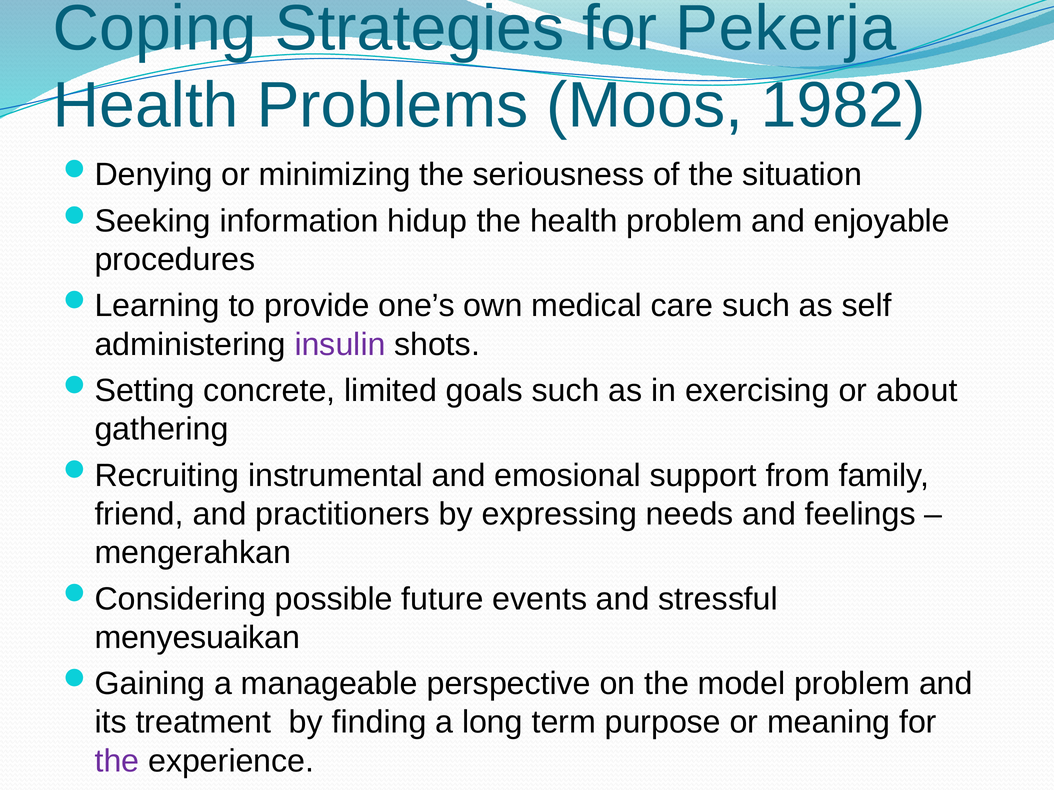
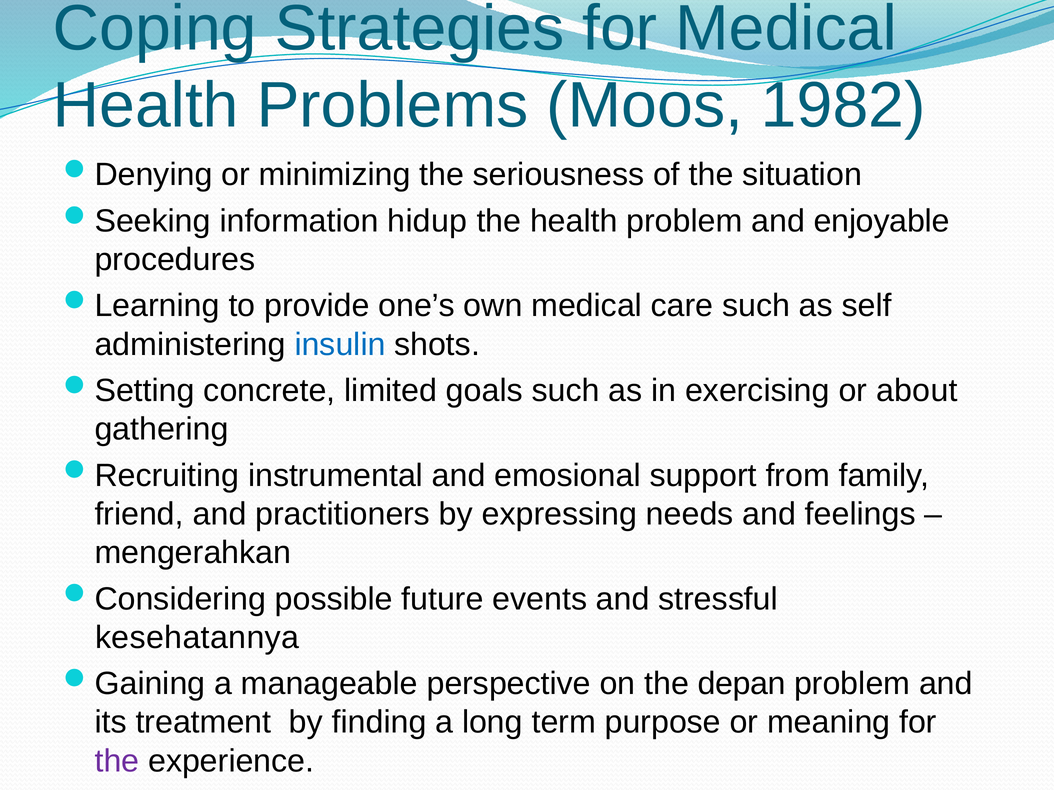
for Pekerja: Pekerja -> Medical (786, 29)
insulin colour: purple -> blue (340, 345)
menyesuaikan: menyesuaikan -> kesehatannya (197, 638)
model: model -> depan (742, 684)
